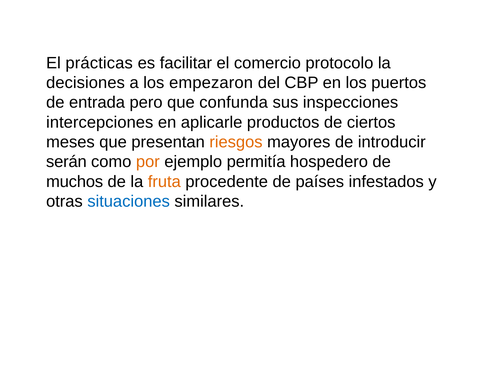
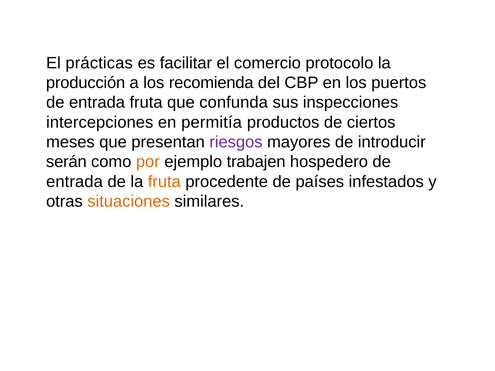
decisiones: decisiones -> producción (86, 83)
empezaron: empezaron -> recomienda (211, 83)
entrada pero: pero -> fruta (146, 103)
aplicarle: aplicarle -> permitía (212, 122)
riesgos colour: orange -> purple (236, 142)
permitía: permitía -> trabajen (256, 162)
muchos: muchos -> entrada (74, 182)
situaciones colour: blue -> orange (129, 202)
